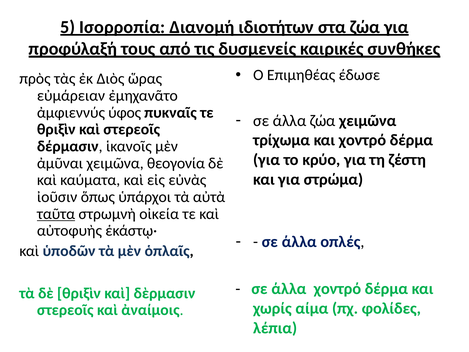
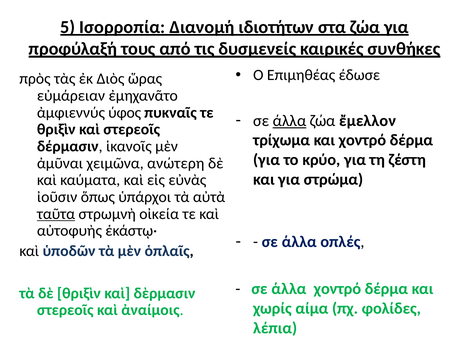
άλλα underline: none -> present (290, 121)
ζώα χειμῶνα: χειμῶνα -> ἔμελλον (368, 121)
θεογονία: θεογονία -> ανώτερη (176, 163)
